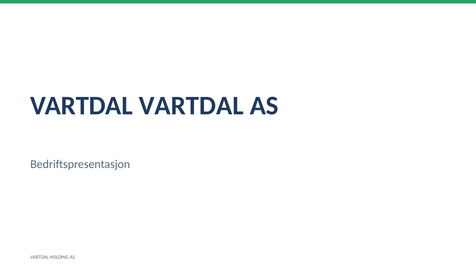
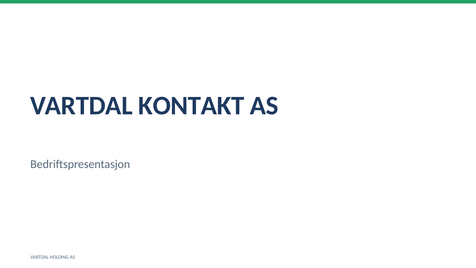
VARTDAL VARTDAL: VARTDAL -> KONTAKT (191, 106)
